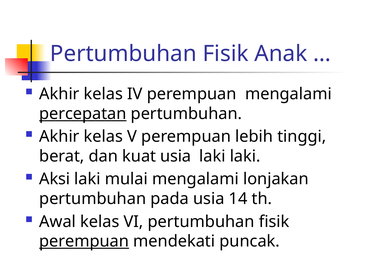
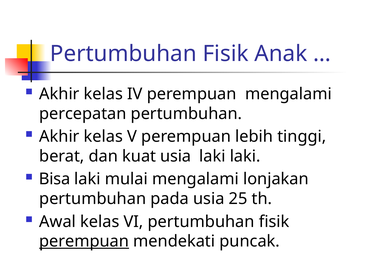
percepatan underline: present -> none (83, 114)
Aksi: Aksi -> Bisa (55, 179)
14: 14 -> 25 (238, 199)
